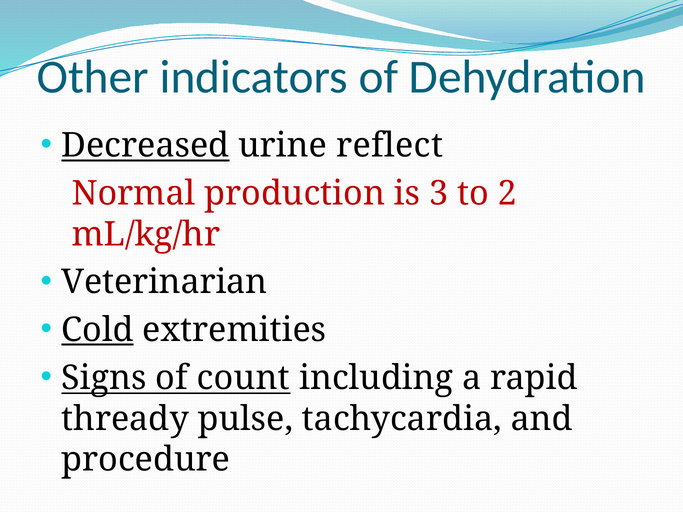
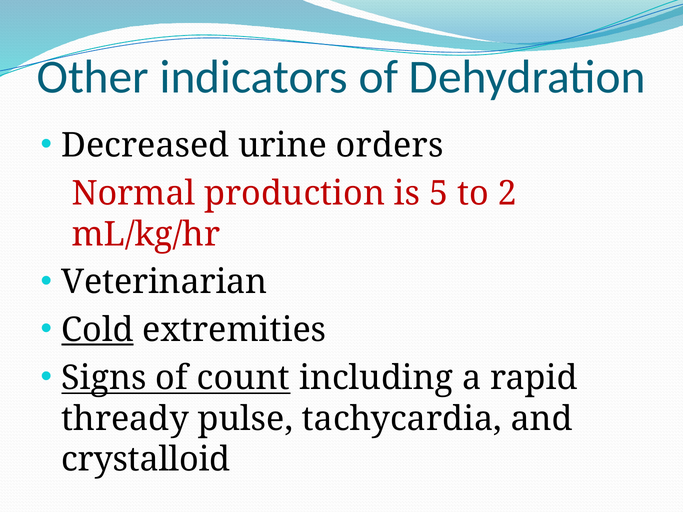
Decreased underline: present -> none (145, 146)
reflect: reflect -> orders (390, 146)
3: 3 -> 5 (439, 194)
procedure: procedure -> crystalloid (146, 460)
